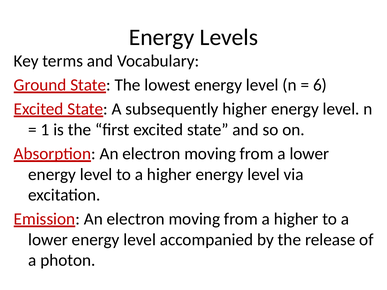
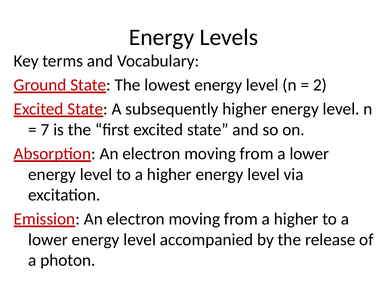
6: 6 -> 2 (320, 85)
1: 1 -> 7 (45, 130)
